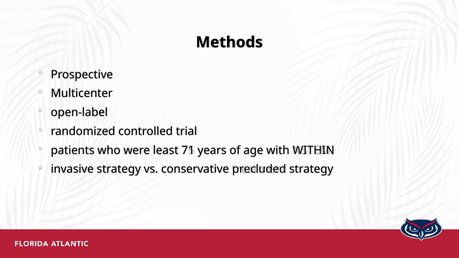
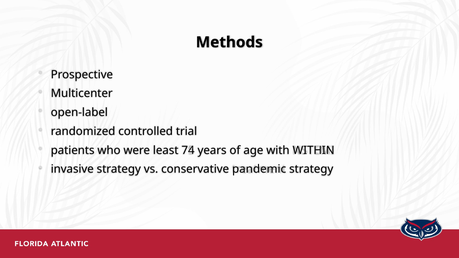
71: 71 -> 74 (188, 150)
precluded: precluded -> pandemic (259, 169)
